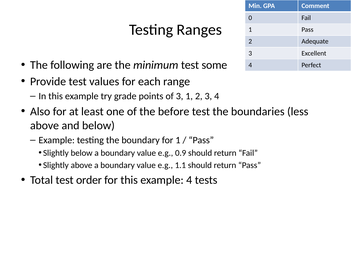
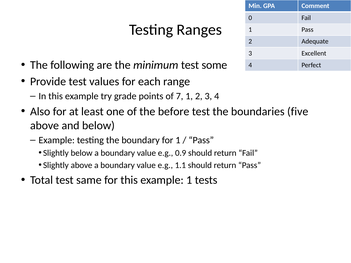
of 3: 3 -> 7 (180, 96)
less: less -> five (298, 112)
order: order -> same (89, 180)
example 4: 4 -> 1 (189, 180)
